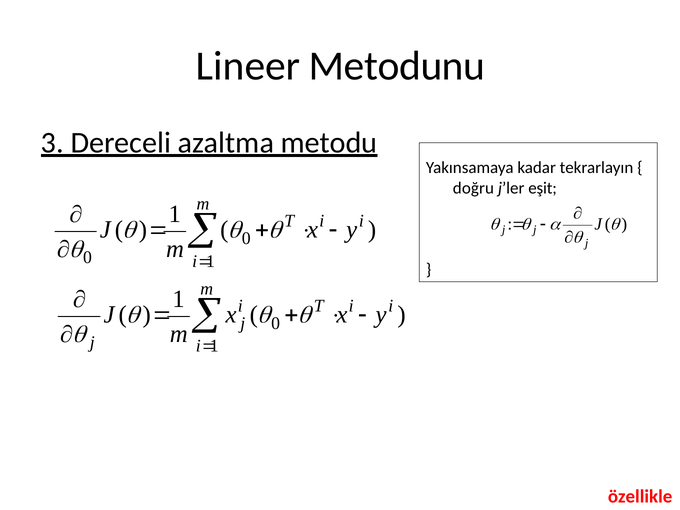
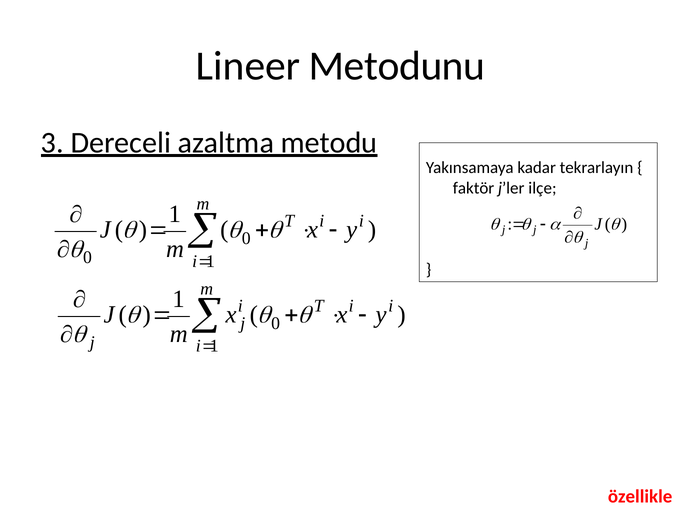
doğru: doğru -> faktör (474, 188)
eşit: eşit -> ilçe (542, 188)
